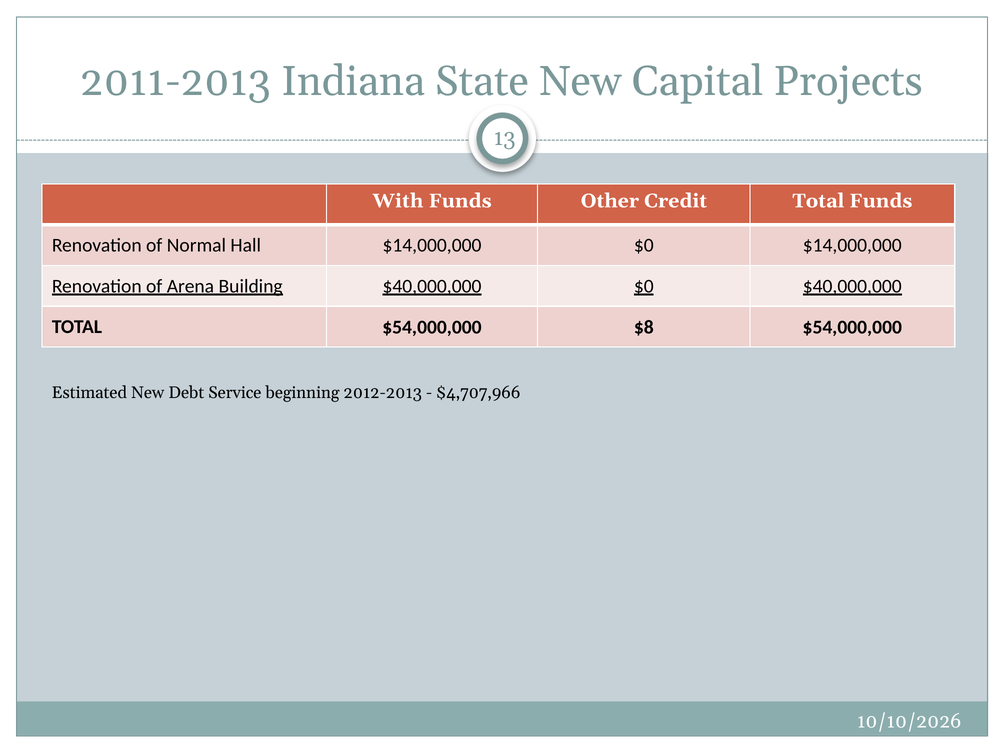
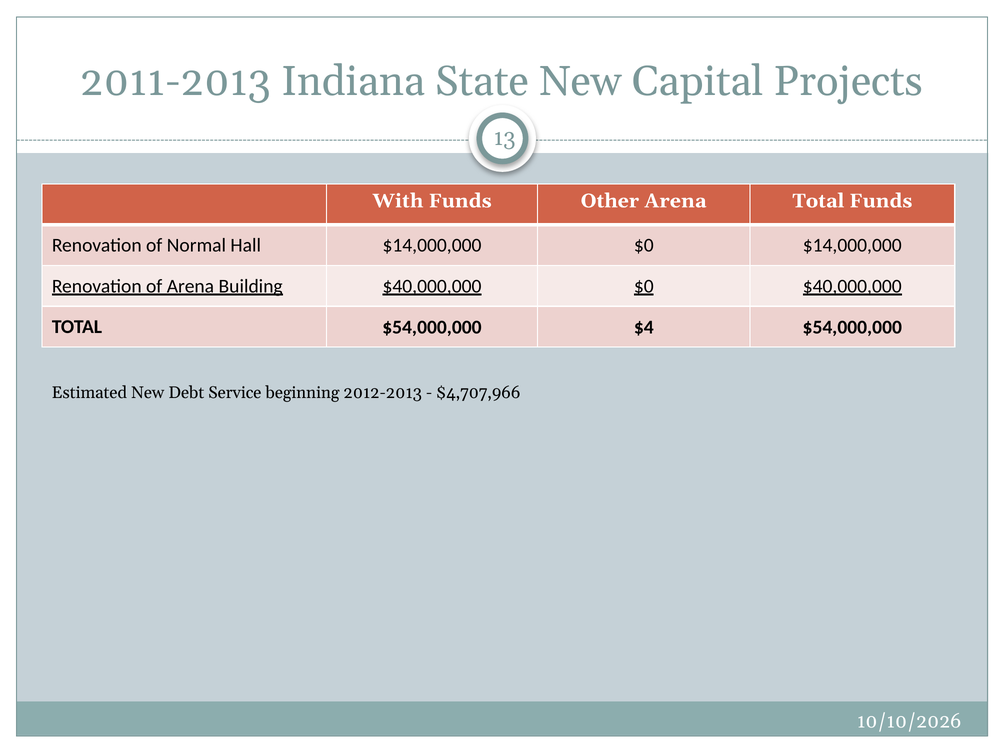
Other Credit: Credit -> Arena (675, 201)
$8: $8 -> $4 (644, 328)
